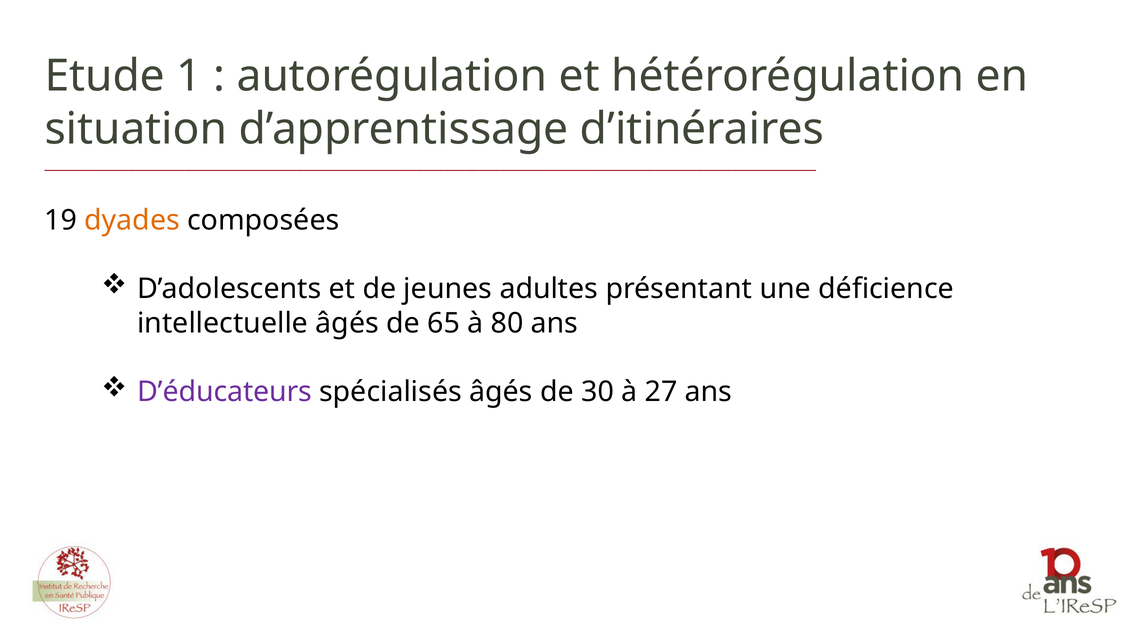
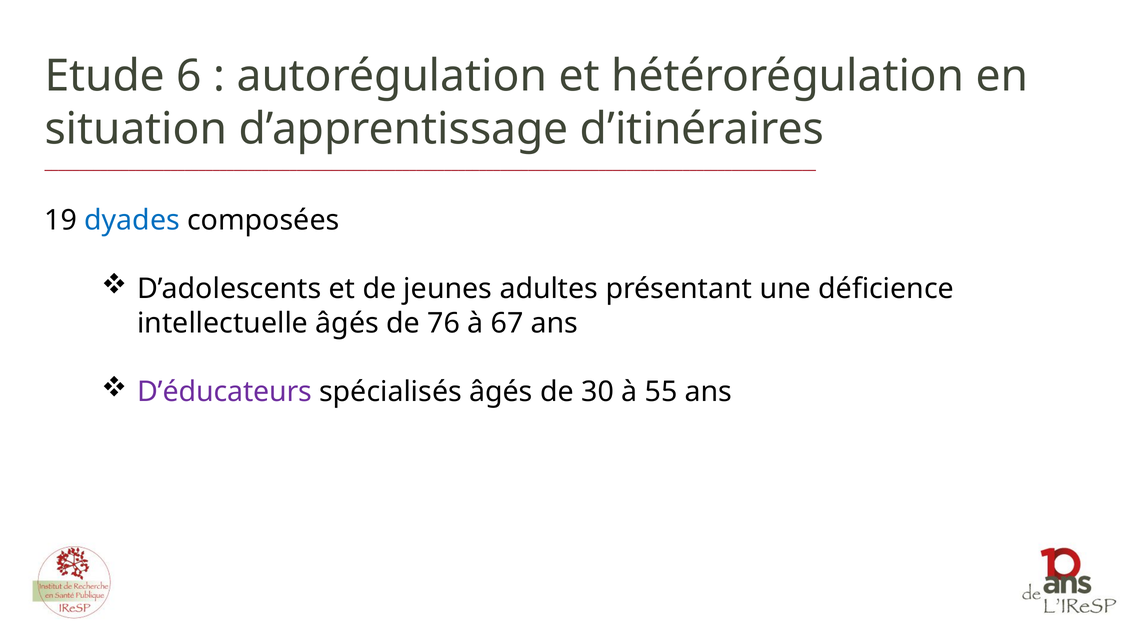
1: 1 -> 6 (189, 76)
dyades colour: orange -> blue (132, 220)
65: 65 -> 76 (444, 323)
80: 80 -> 67 (507, 323)
27: 27 -> 55 (661, 392)
